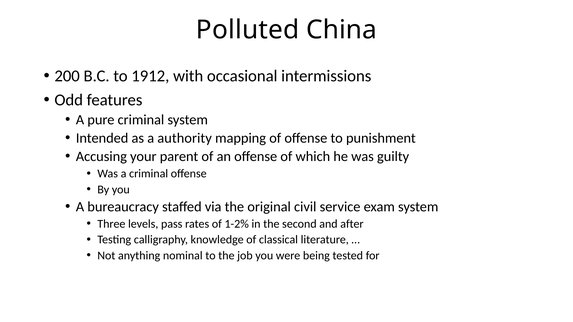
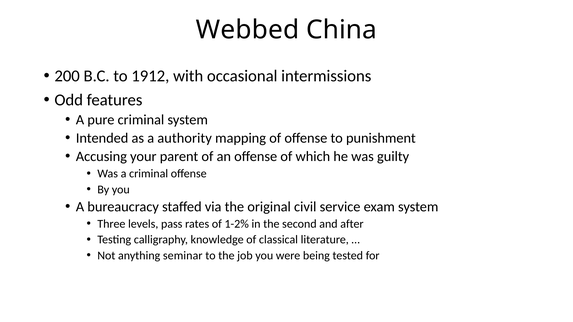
Polluted: Polluted -> Webbed (248, 30)
nominal: nominal -> seminar (183, 256)
